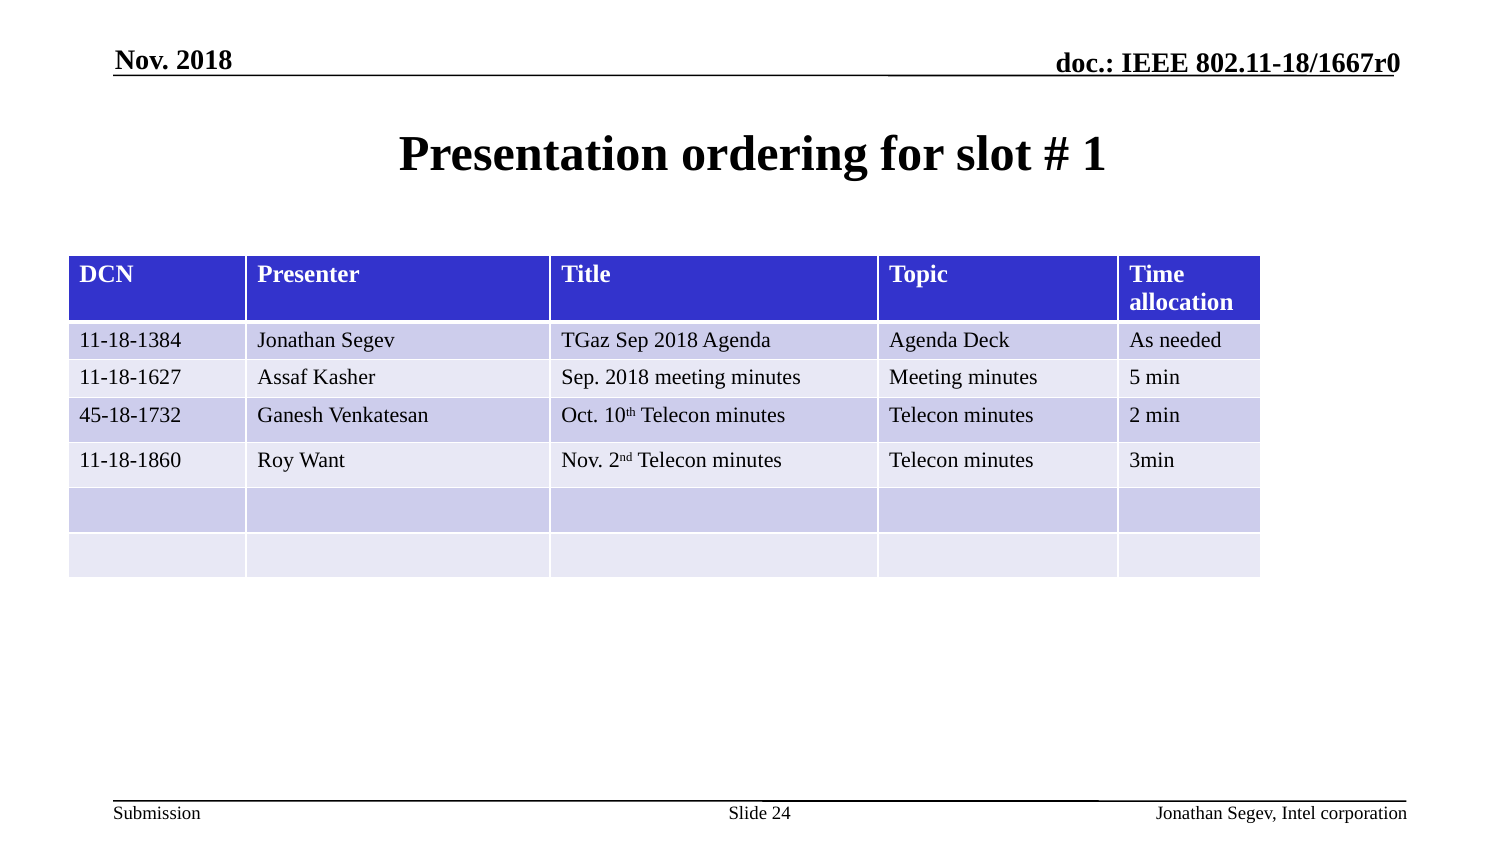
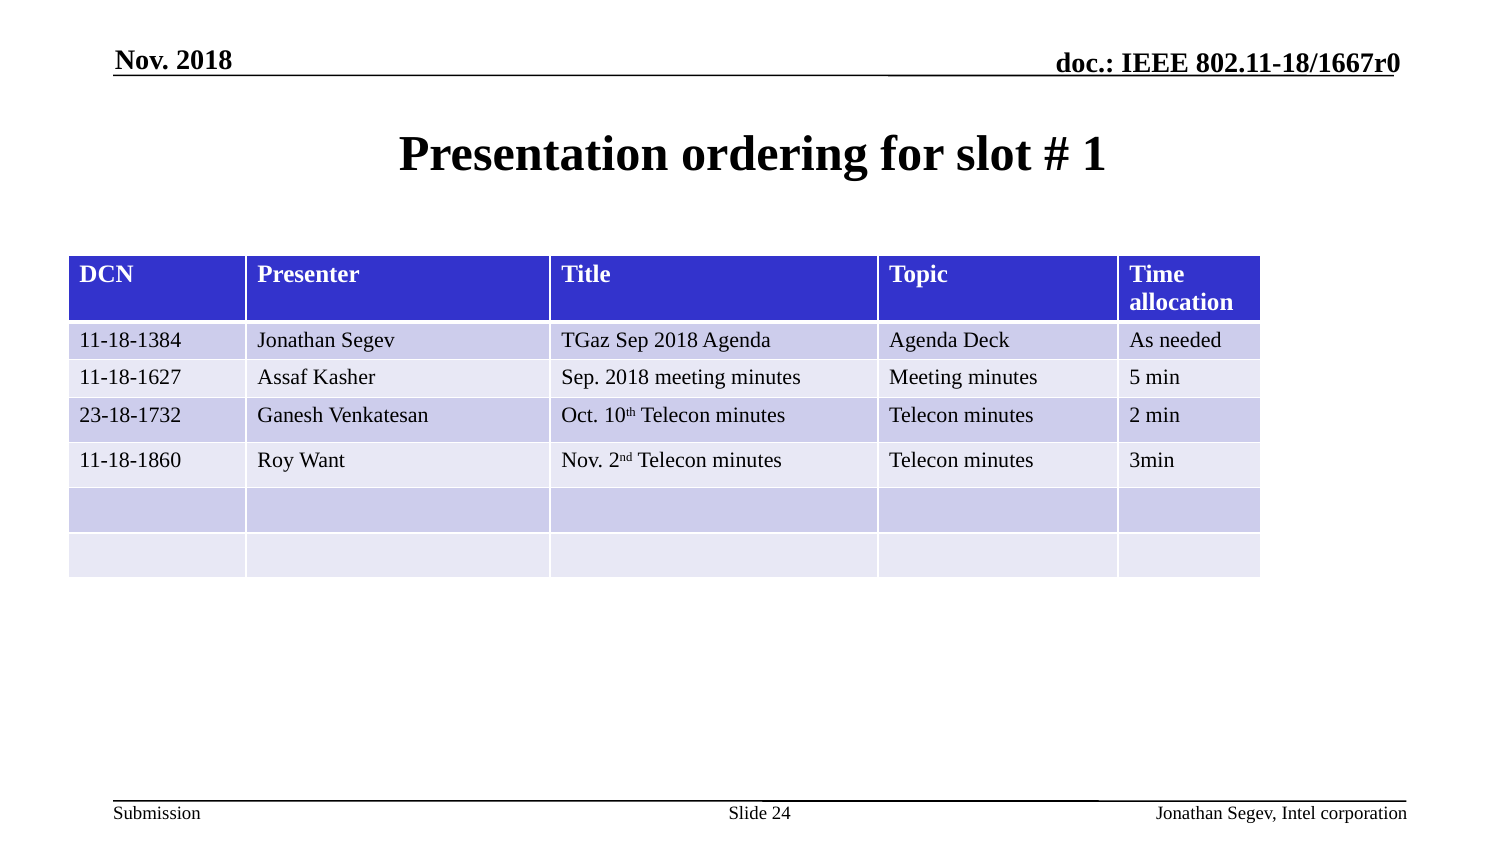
45-18-1732: 45-18-1732 -> 23-18-1732 (130, 415)
